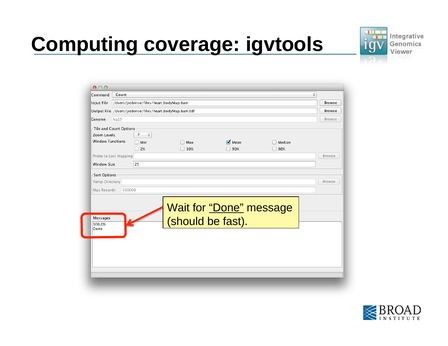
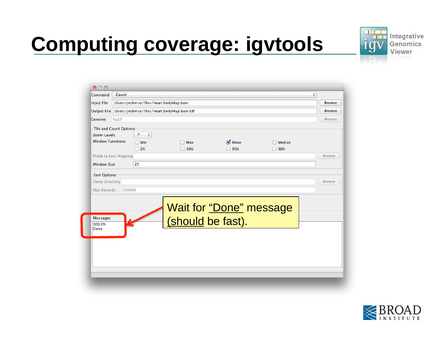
should underline: none -> present (186, 222)
